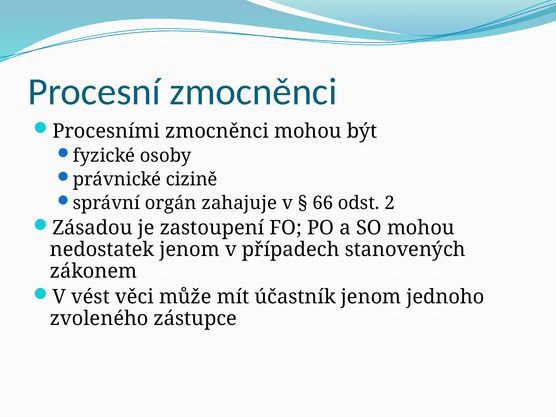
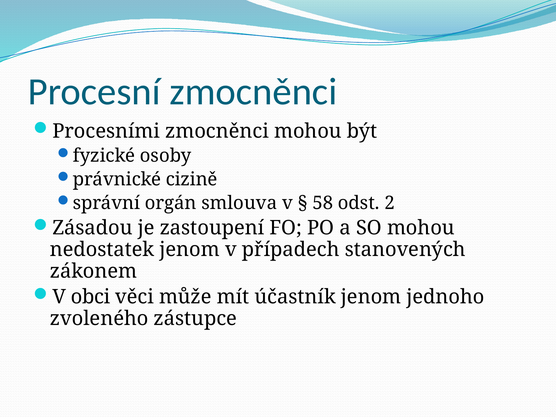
zahajuje: zahajuje -> smlouva (239, 203)
66: 66 -> 58 (323, 203)
vést: vést -> obci (91, 297)
